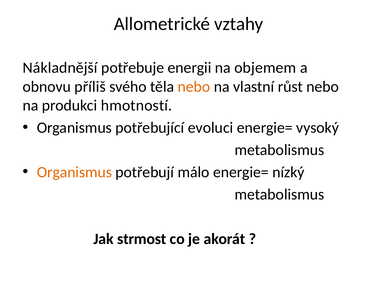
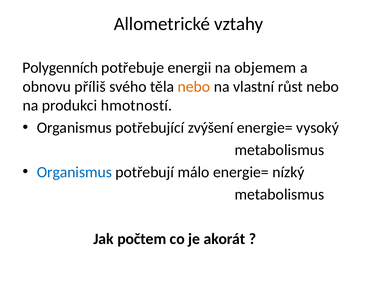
Nákladnější: Nákladnější -> Polygenních (60, 68)
evoluci: evoluci -> zvýšení (211, 128)
Organismus colour: orange -> blue (74, 172)
strmost: strmost -> počtem (142, 239)
